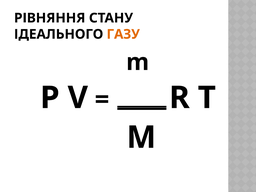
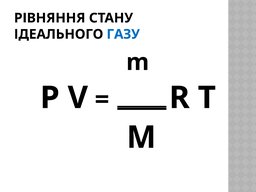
ГАЗУ colour: orange -> blue (123, 34)
